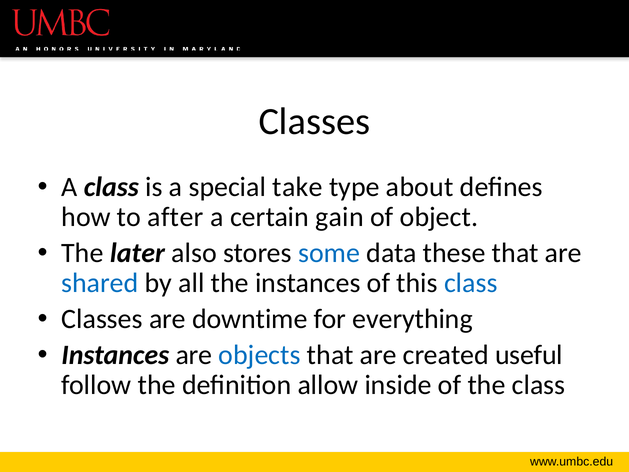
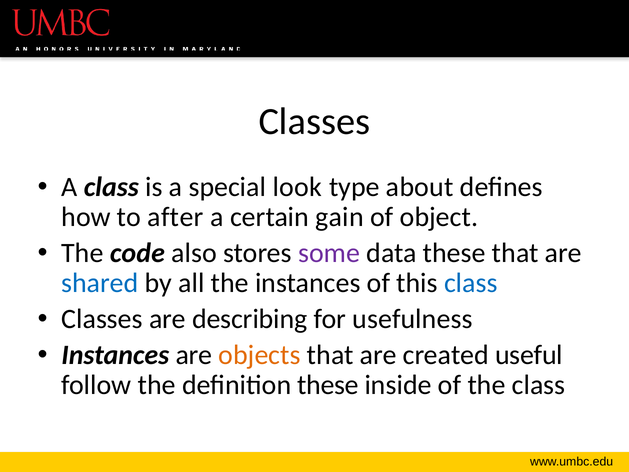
take: take -> look (297, 187)
later: later -> code (137, 253)
some colour: blue -> purple (329, 253)
downtime: downtime -> describing (250, 319)
everything: everything -> usefulness (413, 319)
objects colour: blue -> orange (260, 355)
definition allow: allow -> these (328, 385)
